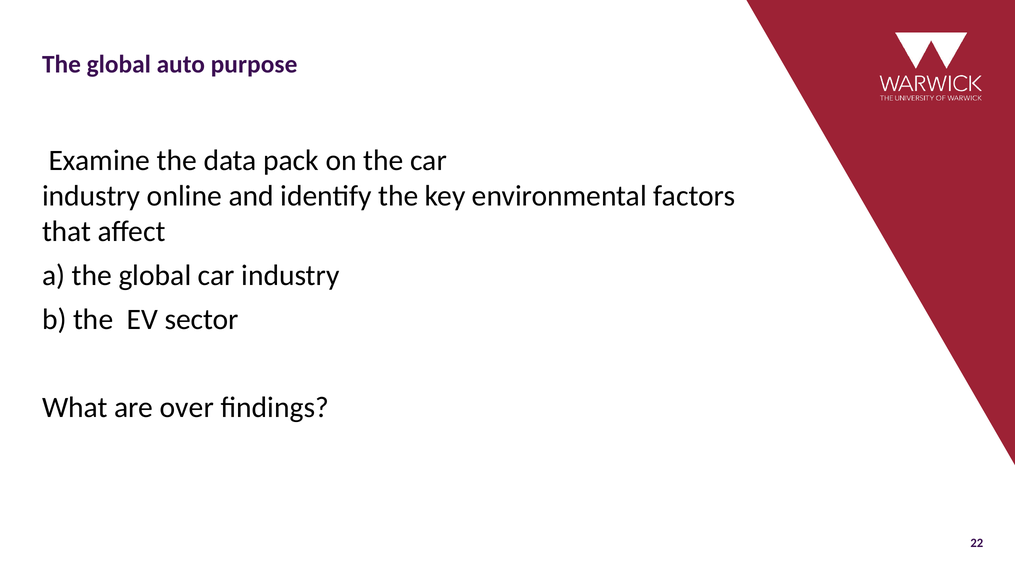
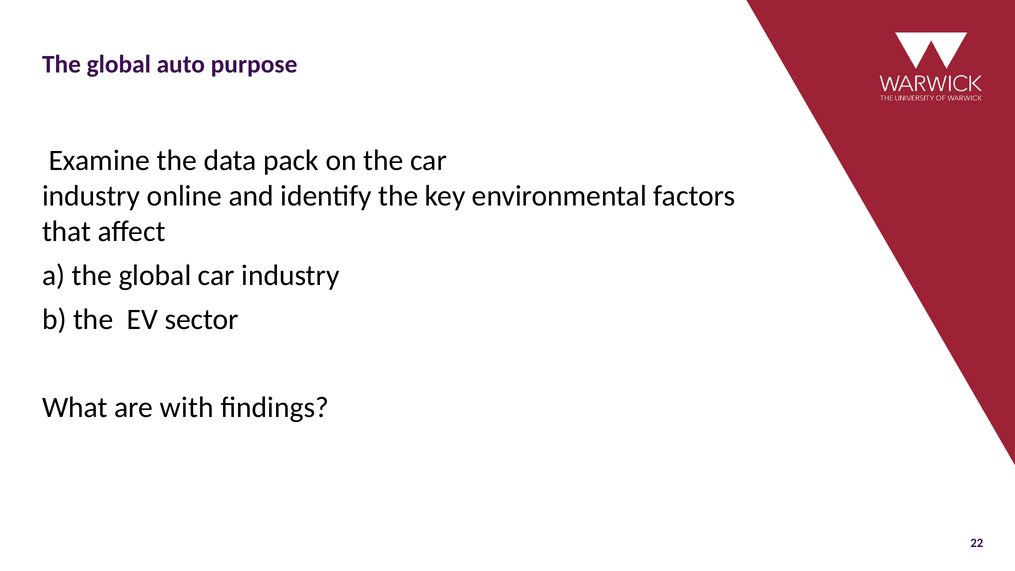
over: over -> with (187, 407)
